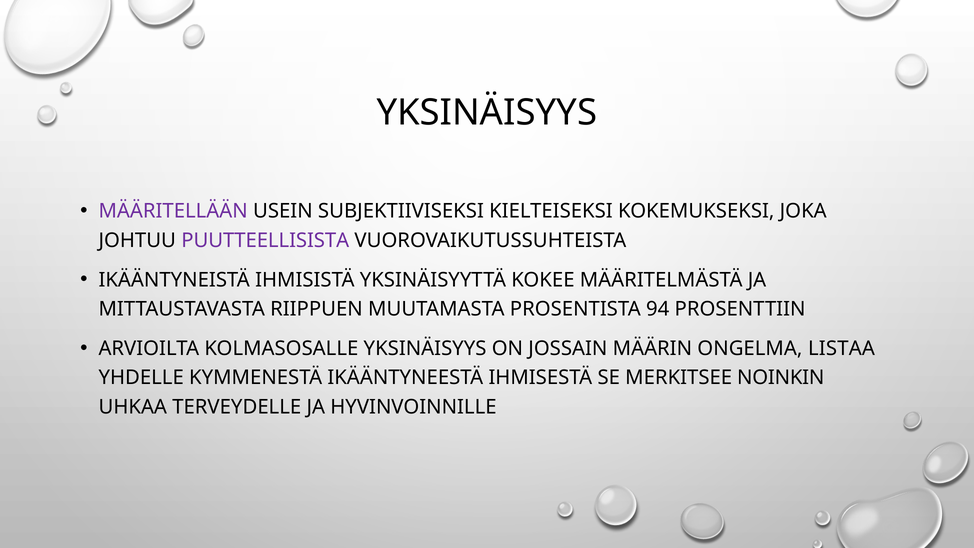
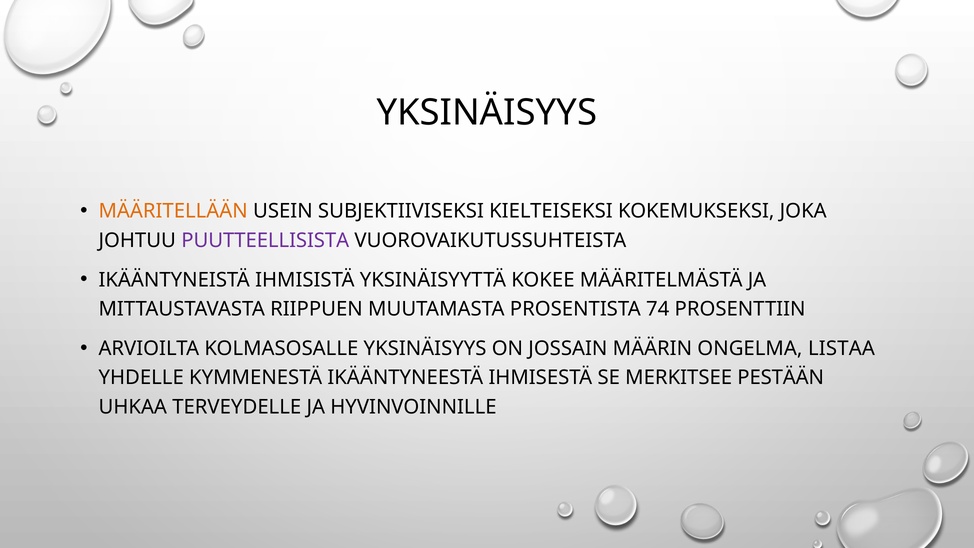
MÄÄRITELLÄÄN colour: purple -> orange (173, 211)
94: 94 -> 74 (658, 309)
NOINKIN: NOINKIN -> PESTÄÄN (781, 378)
